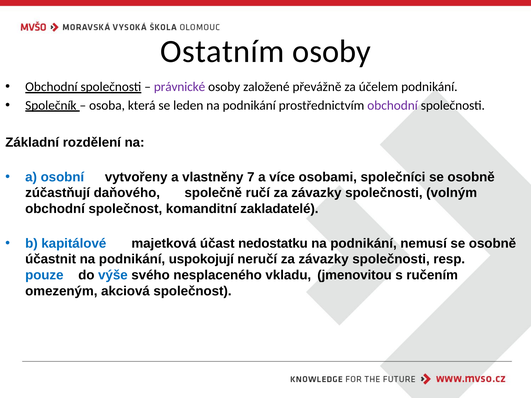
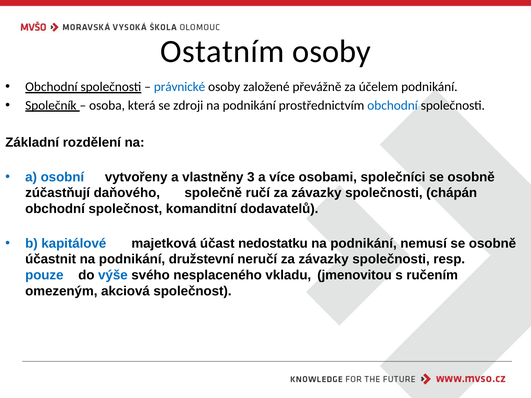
právnické colour: purple -> blue (180, 87)
leden: leden -> zdroji (188, 105)
obchodní colour: purple -> blue (393, 105)
7: 7 -> 3 (251, 177)
volným: volným -> chápán (452, 193)
zakladatelé: zakladatelé -> dodavatelů (279, 209)
uspokojují: uspokojují -> družstevní (201, 259)
